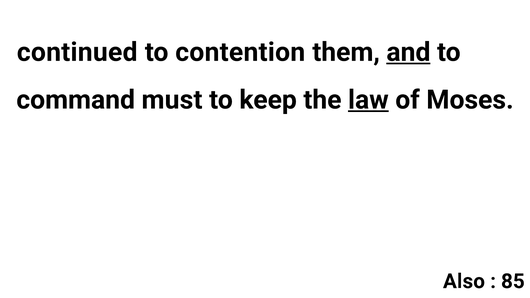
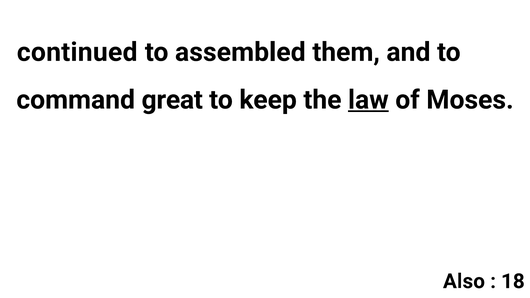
contention: contention -> assembled (240, 52)
and underline: present -> none (408, 52)
must: must -> great (172, 100)
85: 85 -> 18 (513, 281)
